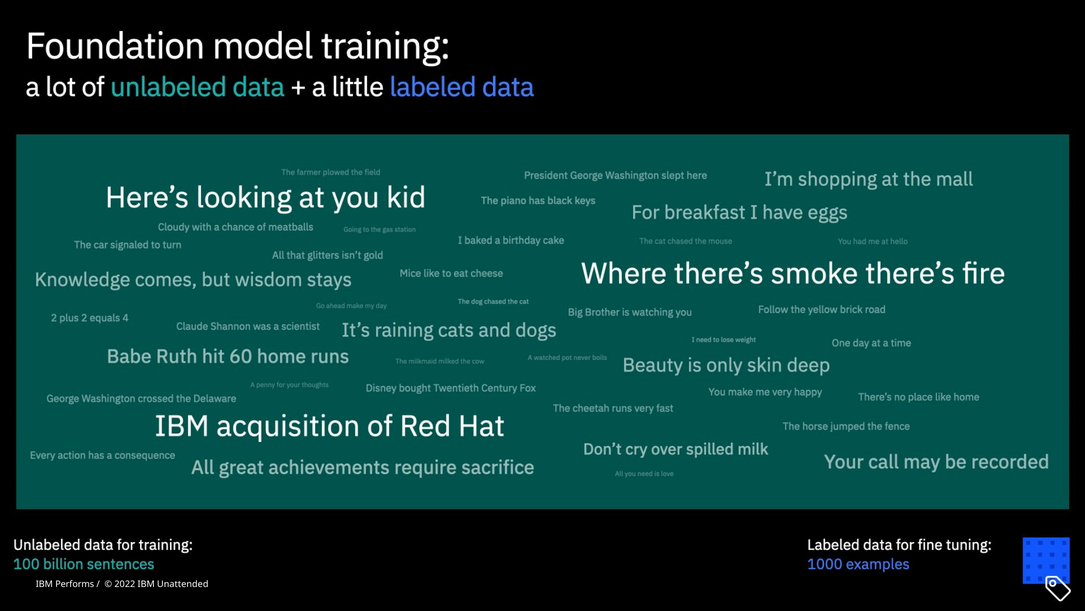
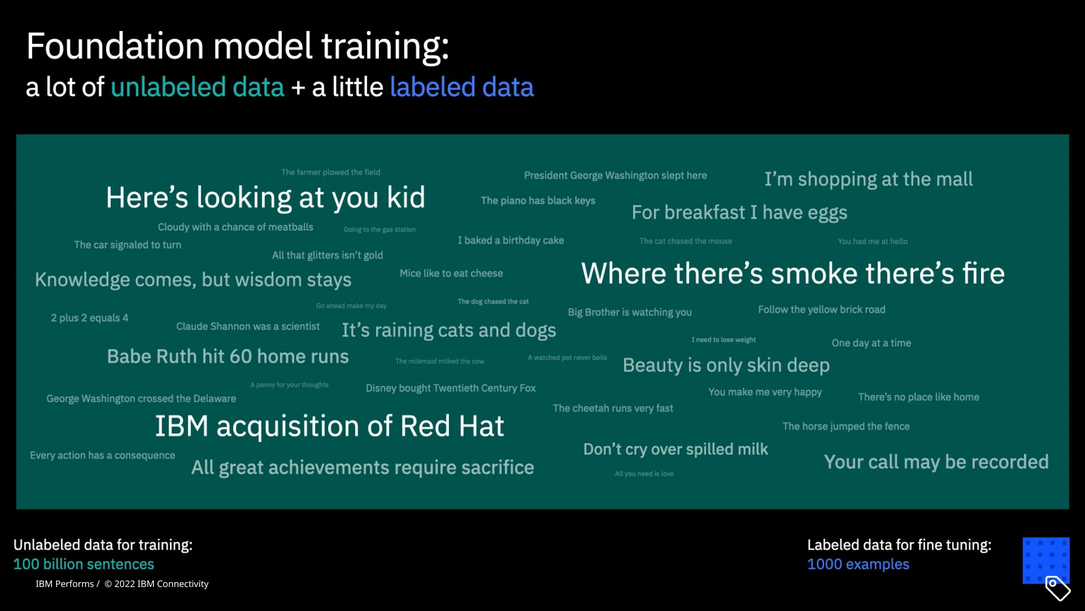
Unattended: Unattended -> Connectivity (183, 583)
